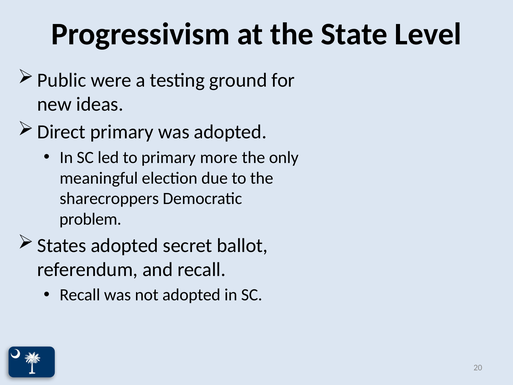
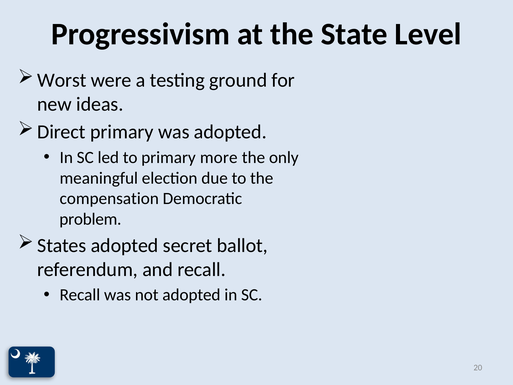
Public: Public -> Worst (62, 80)
sharecroppers: sharecroppers -> compensation (109, 198)
